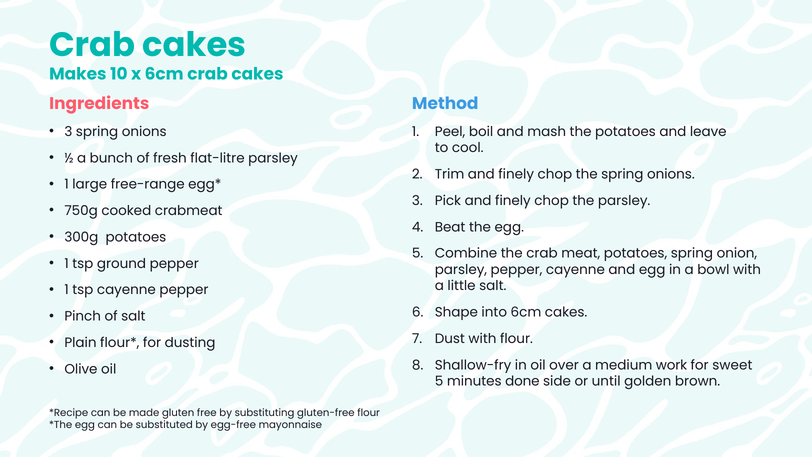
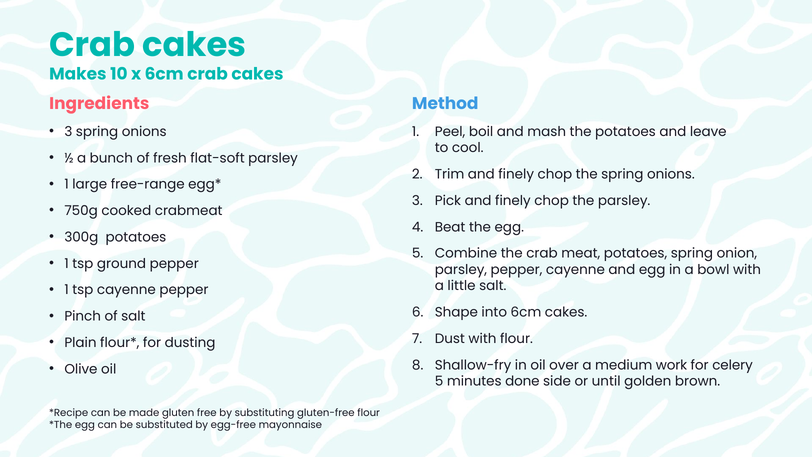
flat-litre: flat-litre -> flat-soft (217, 158)
sweet: sweet -> celery (732, 365)
